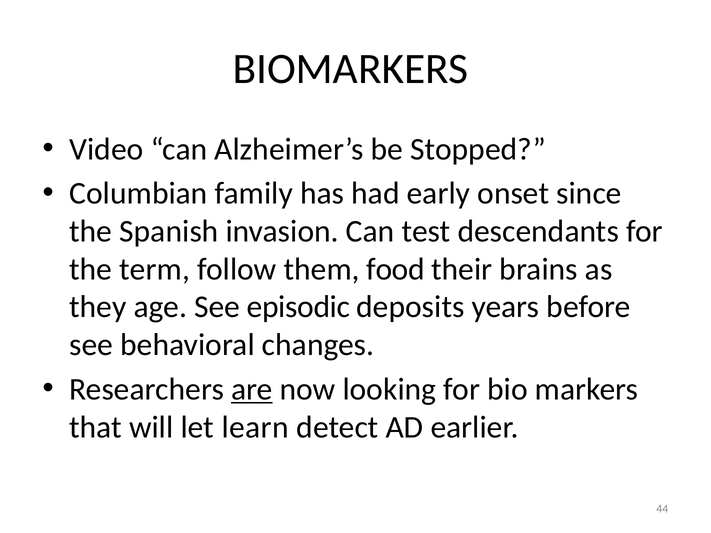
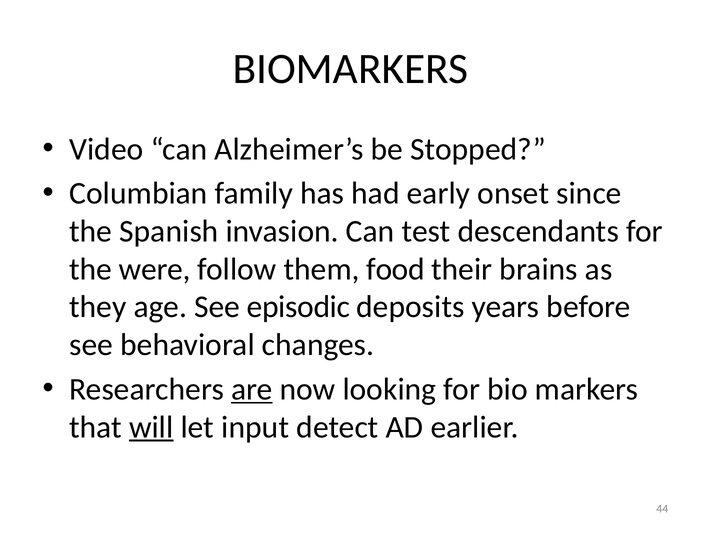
term: term -> were (155, 269)
will underline: none -> present (151, 427)
learn: learn -> input (255, 427)
